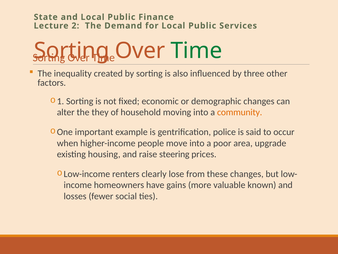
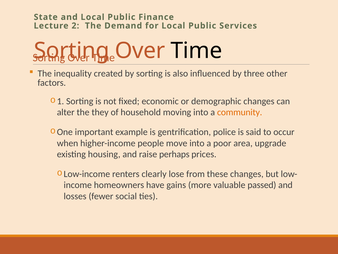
Time colour: green -> black (196, 50)
steering: steering -> perhaps (174, 154)
known: known -> passed (262, 185)
